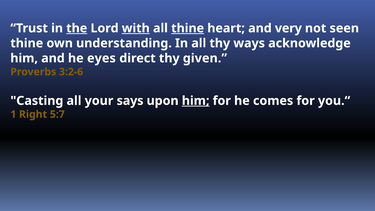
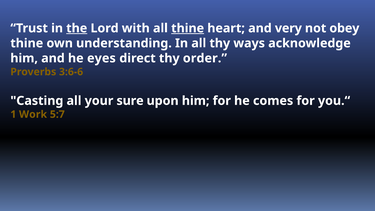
with underline: present -> none (136, 28)
seen: seen -> obey (344, 28)
given: given -> order (205, 58)
3:2-6: 3:2-6 -> 3:6-6 (71, 72)
says: says -> sure (130, 101)
him underline: present -> none (196, 101)
Right: Right -> Work (33, 114)
